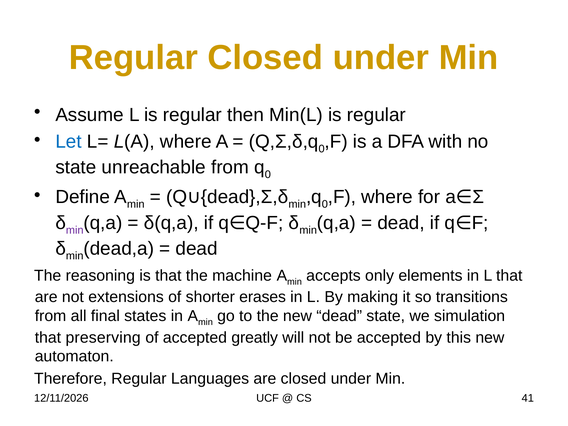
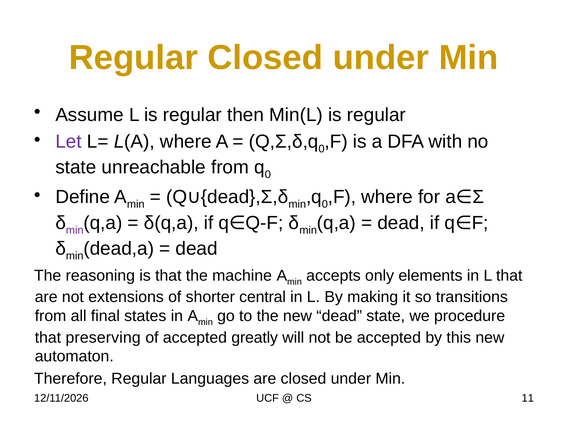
Let colour: blue -> purple (69, 141)
erases: erases -> central (263, 297)
simulation: simulation -> procedure (470, 316)
41: 41 -> 11 (528, 398)
